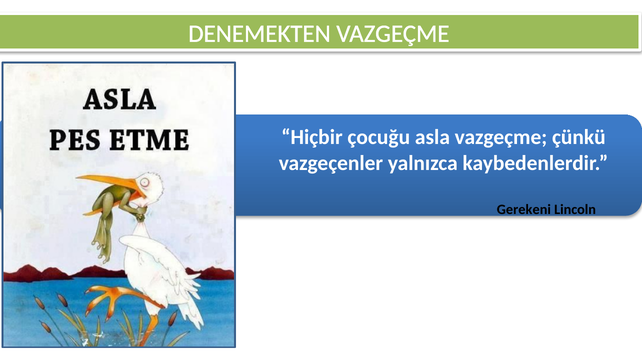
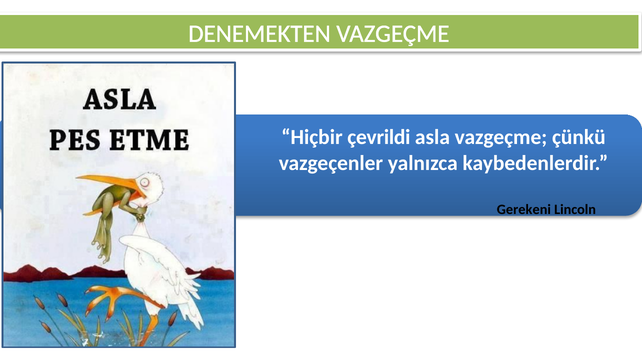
çocuğu: çocuğu -> çevrildi (379, 137)
